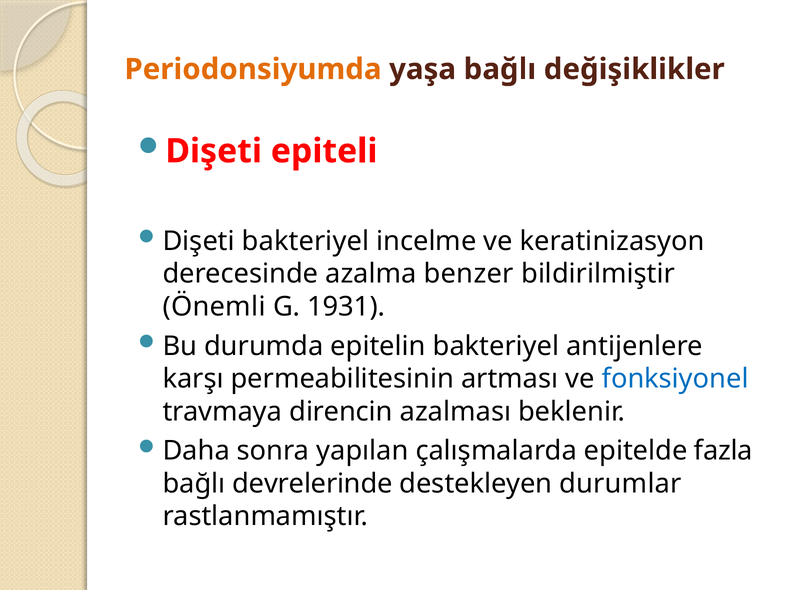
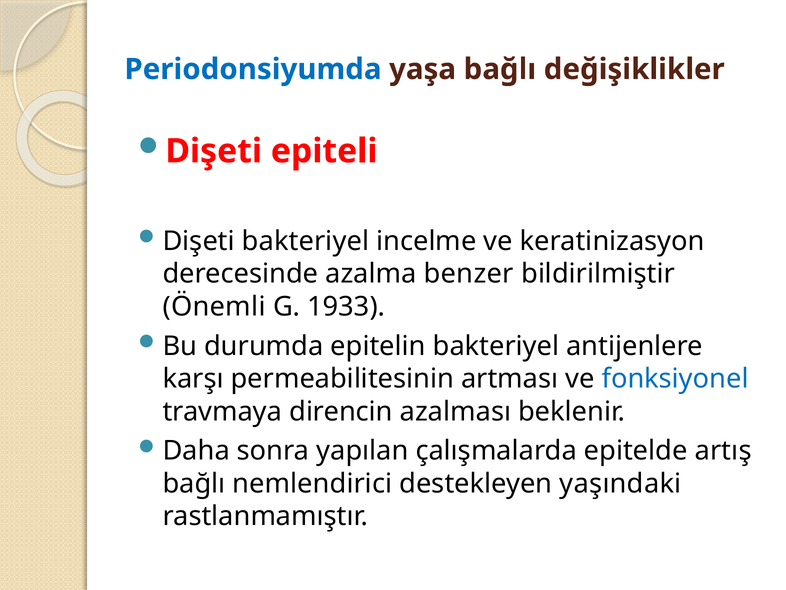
Periodonsiyumda colour: orange -> blue (253, 69)
1931: 1931 -> 1933 (346, 306)
fazla: fazla -> artış (723, 451)
devrelerinde: devrelerinde -> nemlendirici (312, 483)
durumlar: durumlar -> yaşındaki (620, 483)
